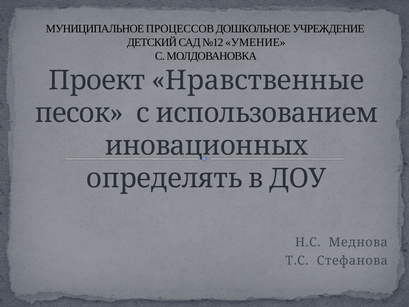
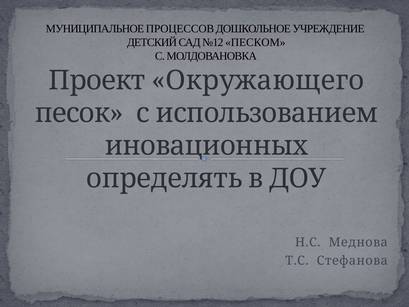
УМЕНИЕ: УМЕНИЕ -> ПЕСКОМ (255, 42)
Нравственные: Нравственные -> Окружающего (258, 80)
